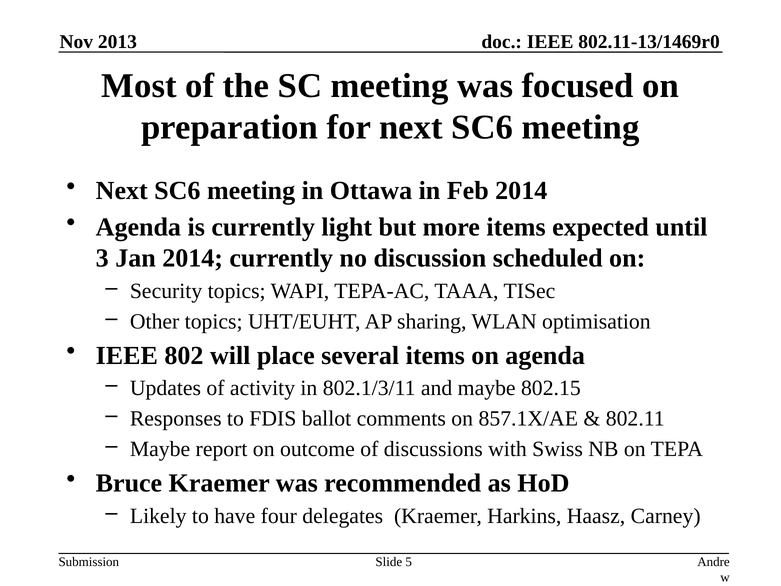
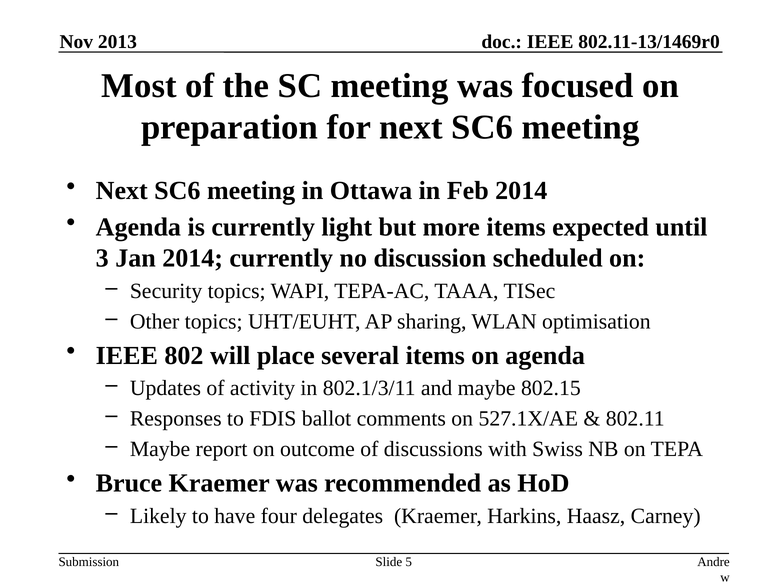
857.1X/AE: 857.1X/AE -> 527.1X/AE (528, 419)
